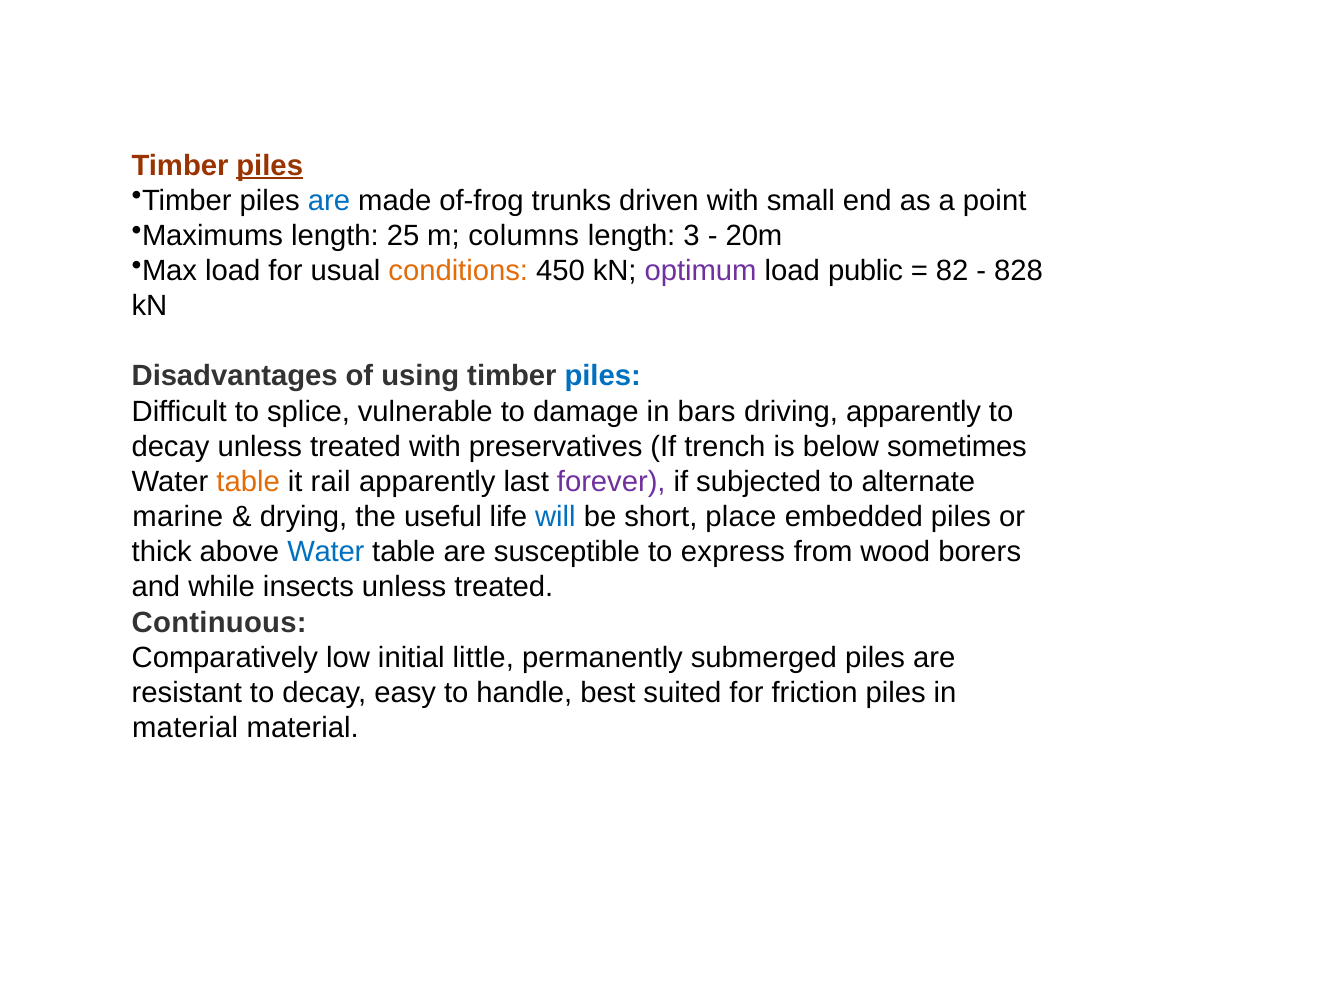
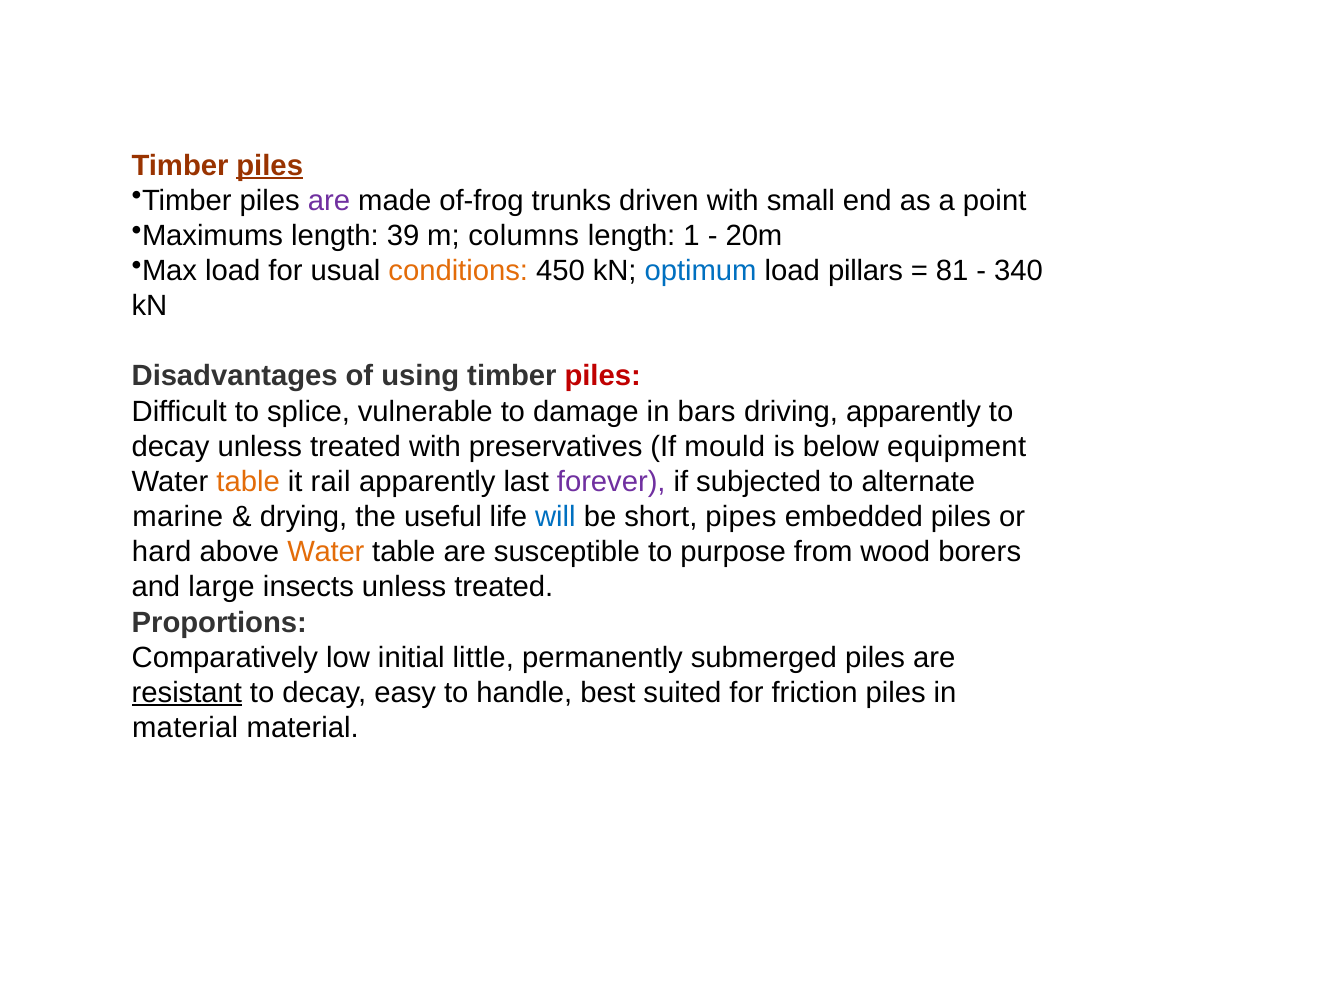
are colour: blue -> purple (329, 200)
25: 25 -> 39 (403, 236)
3: 3 -> 1 (692, 236)
optimum colour: purple -> blue (701, 271)
public: public -> pillars (865, 271)
82: 82 -> 81 (952, 271)
828: 828 -> 340 (1019, 271)
piles colour: blue -> red (603, 376)
trench: trench -> mould (725, 446)
sometimes: sometimes -> equipment (957, 446)
place: place -> pipes (741, 517)
thick: thick -> hard (162, 552)
Water colour: blue -> orange (326, 552)
express: express -> purpose (733, 552)
while: while -> large (222, 587)
Continuous: Continuous -> Proportions (219, 622)
resistant underline: none -> present (187, 692)
